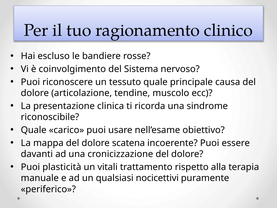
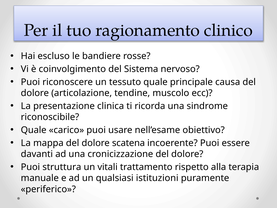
plasticità: plasticità -> struttura (62, 167)
nocicettivi: nocicettivi -> istituzioni (157, 178)
